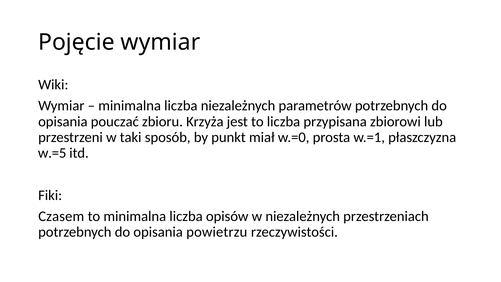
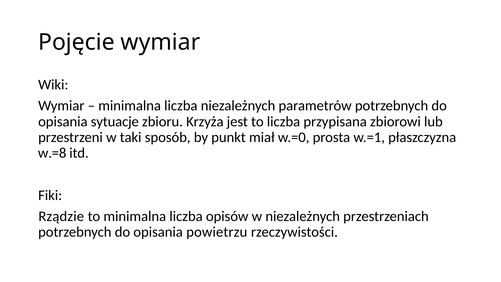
pouczać: pouczać -> sytuacje (115, 121)
w.=5: w.=5 -> w.=8 (52, 153)
Czasem: Czasem -> Rządzie (61, 216)
